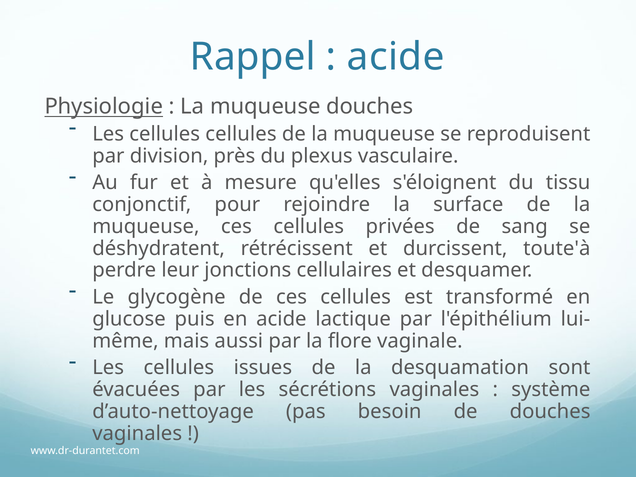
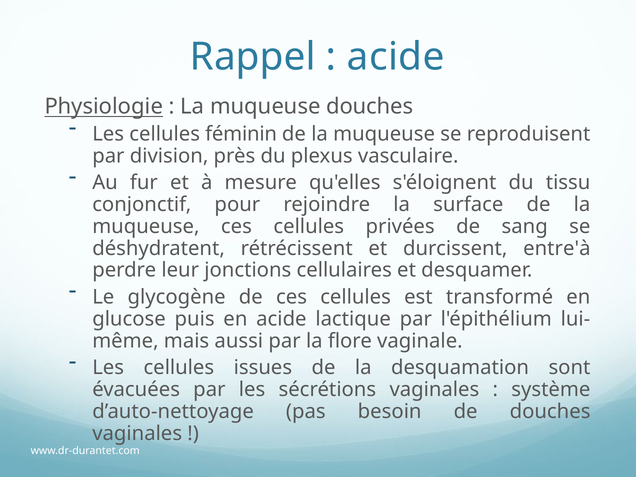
cellules cellules: cellules -> féminin (241, 134)
toute'à: toute'à -> entre'à (557, 248)
